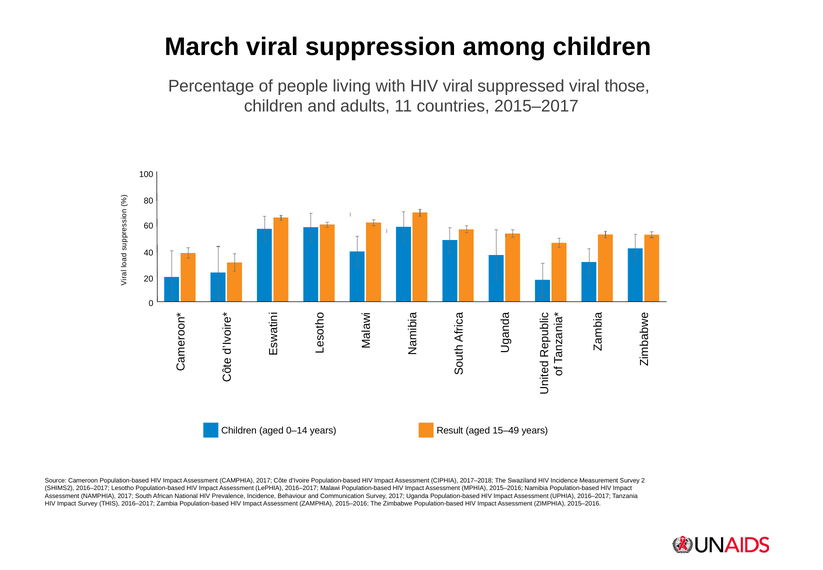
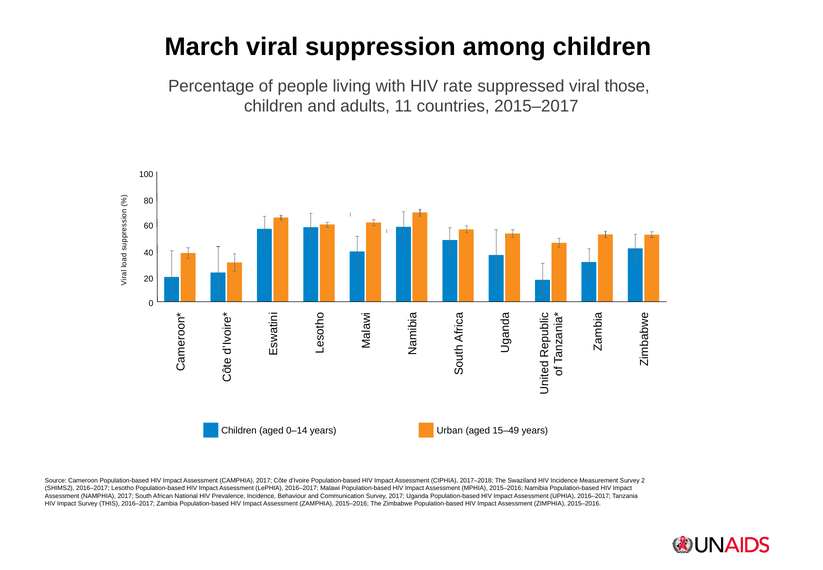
HIV viral: viral -> rate (458, 86)
Result: Result -> Urban (450, 431)
